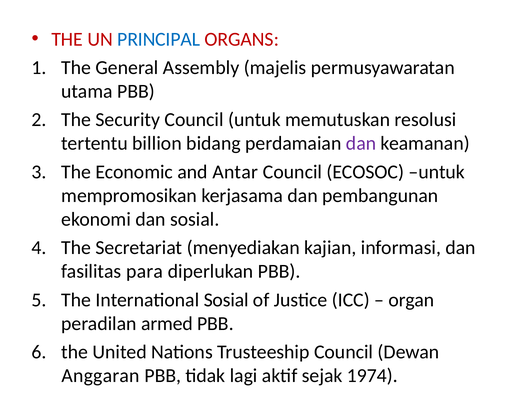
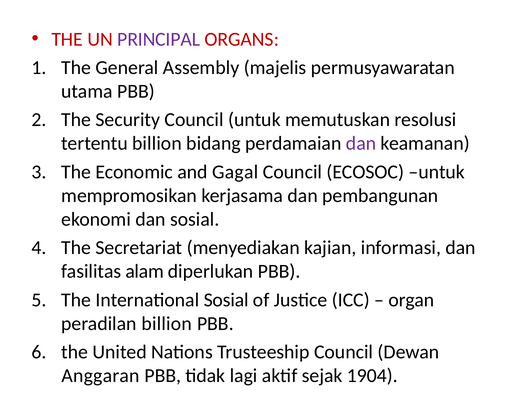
PRINCIPAL colour: blue -> purple (159, 39)
Antar: Antar -> Gagal (235, 172)
para: para -> alam (145, 272)
peradilan armed: armed -> billion (167, 324)
1974: 1974 -> 1904 (372, 376)
